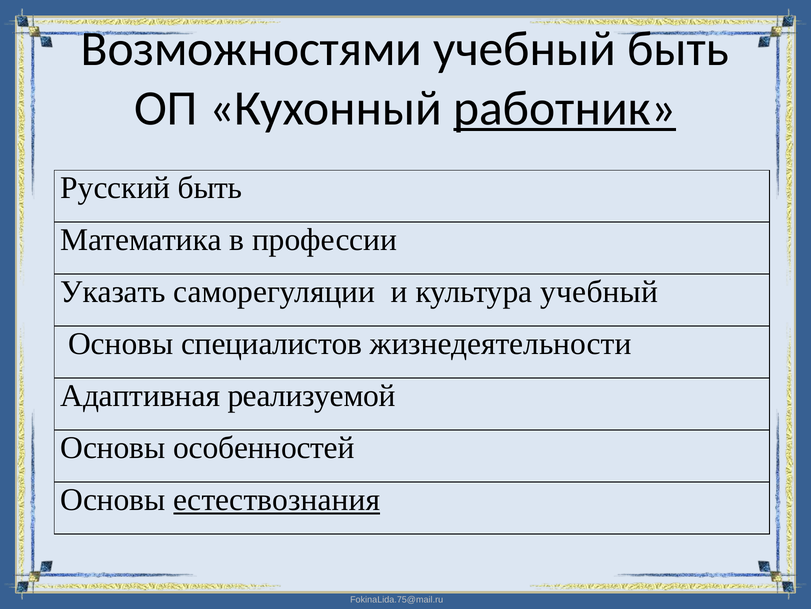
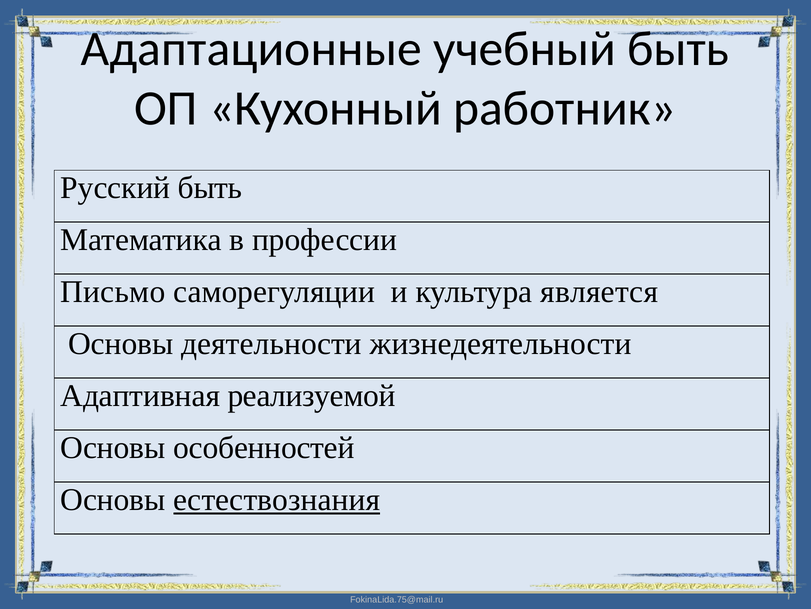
Возможностями: Возможностями -> Адаптационные (251, 49)
работник underline: present -> none (565, 108)
Указать: Указать -> Письмо (113, 292)
культура учебный: учебный -> является (599, 292)
специалистов: специалистов -> деятельности (272, 343)
